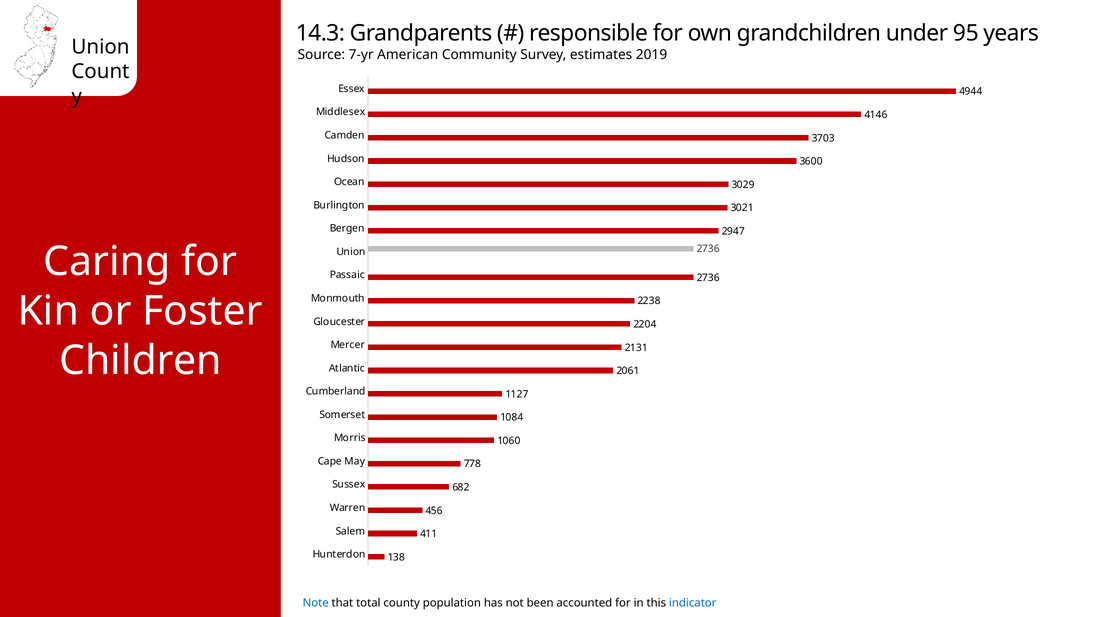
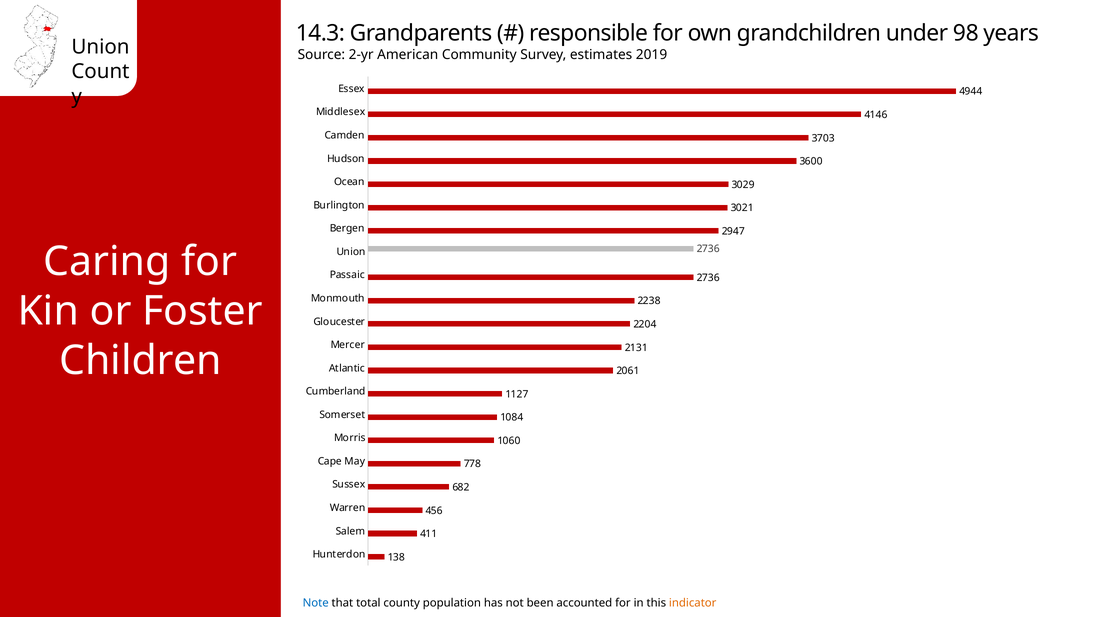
95: 95 -> 98 (966, 33)
7-yr: 7-yr -> 2-yr (361, 55)
indicator colour: blue -> orange (693, 602)
